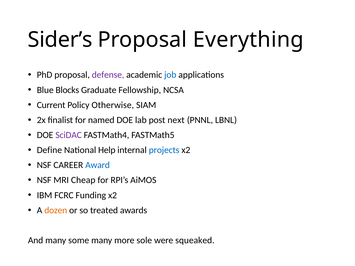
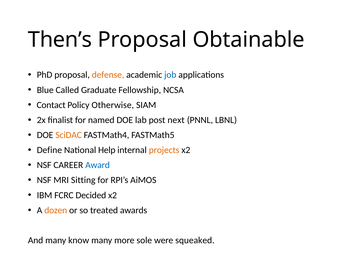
Sider’s: Sider’s -> Then’s (60, 40)
Everything: Everything -> Obtainable (249, 40)
defense colour: purple -> orange (108, 75)
Blocks: Blocks -> Called (67, 90)
Current: Current -> Contact (51, 105)
SciDAC colour: purple -> orange (69, 135)
projects colour: blue -> orange (164, 150)
Cheap: Cheap -> Sitting (83, 180)
Funding: Funding -> Decided (91, 195)
some: some -> know (79, 241)
